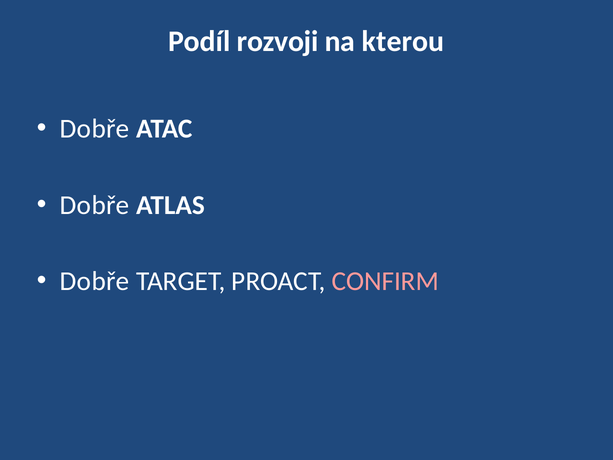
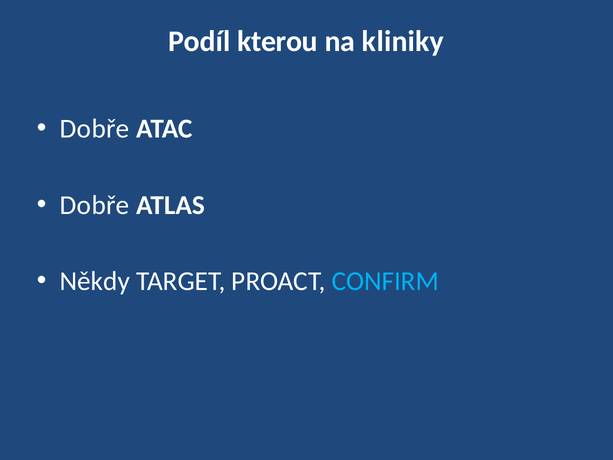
rozvoji: rozvoji -> kterou (278, 41)
kterou: kterou -> kliniky (403, 41)
Dobře: Dobře -> Někdy (95, 281)
CONFIRM colour: pink -> light blue (385, 281)
